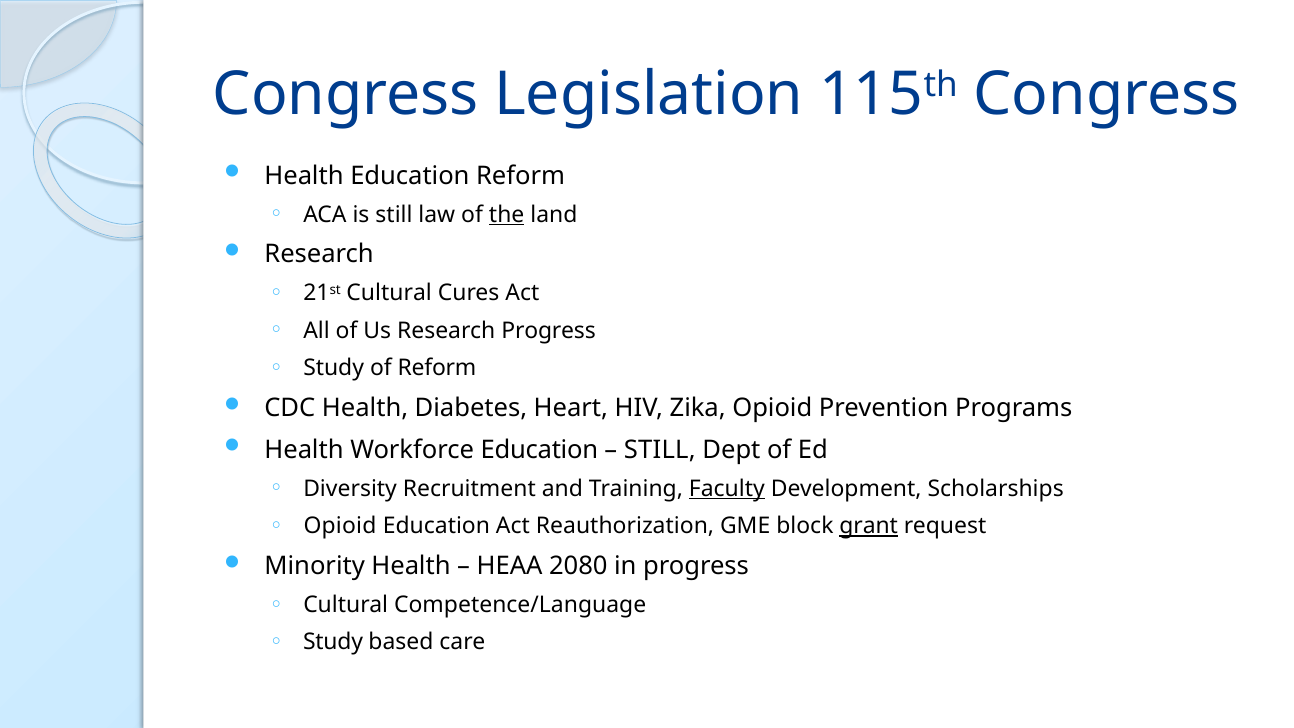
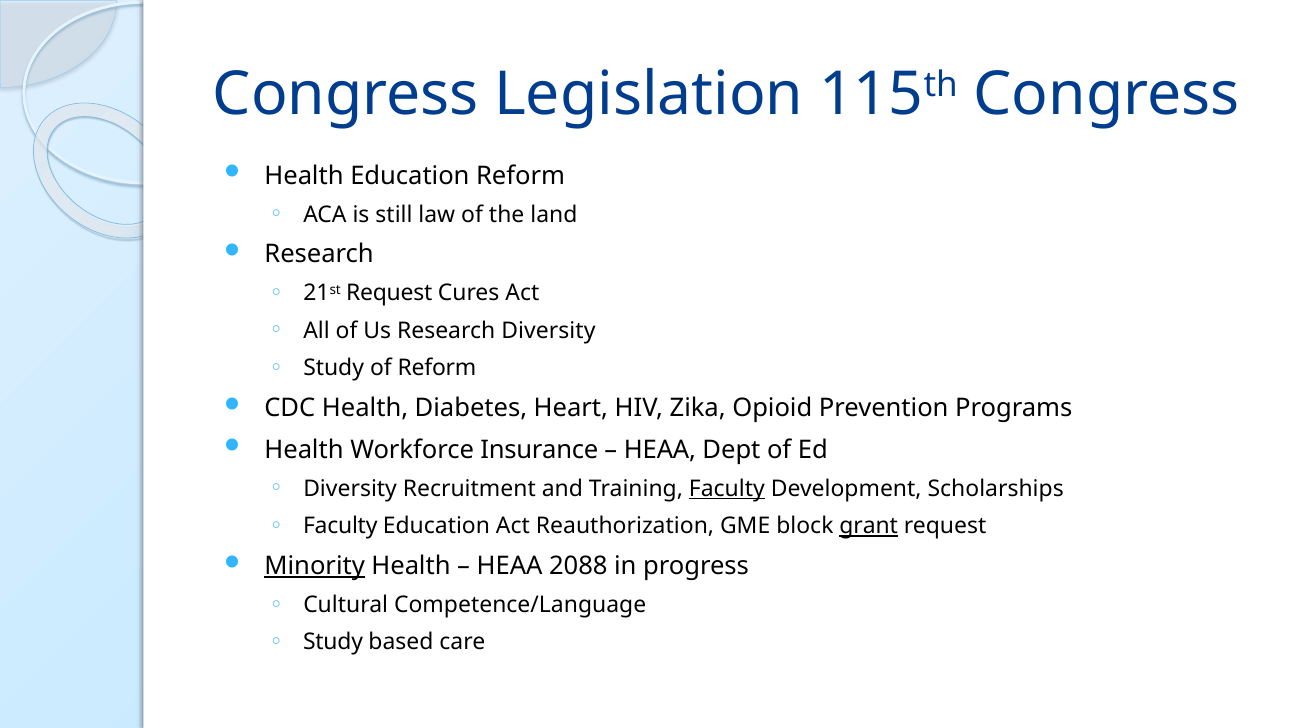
the underline: present -> none (507, 214)
21st Cultural: Cultural -> Request (389, 293)
Research Progress: Progress -> Diversity (548, 331)
Workforce Education: Education -> Insurance (539, 450)
STILL: STILL -> HEAA (660, 450)
Opioid: Opioid -> Faculty (340, 526)
Minority underline: none -> present (315, 566)
2080: 2080 -> 2088 (578, 566)
